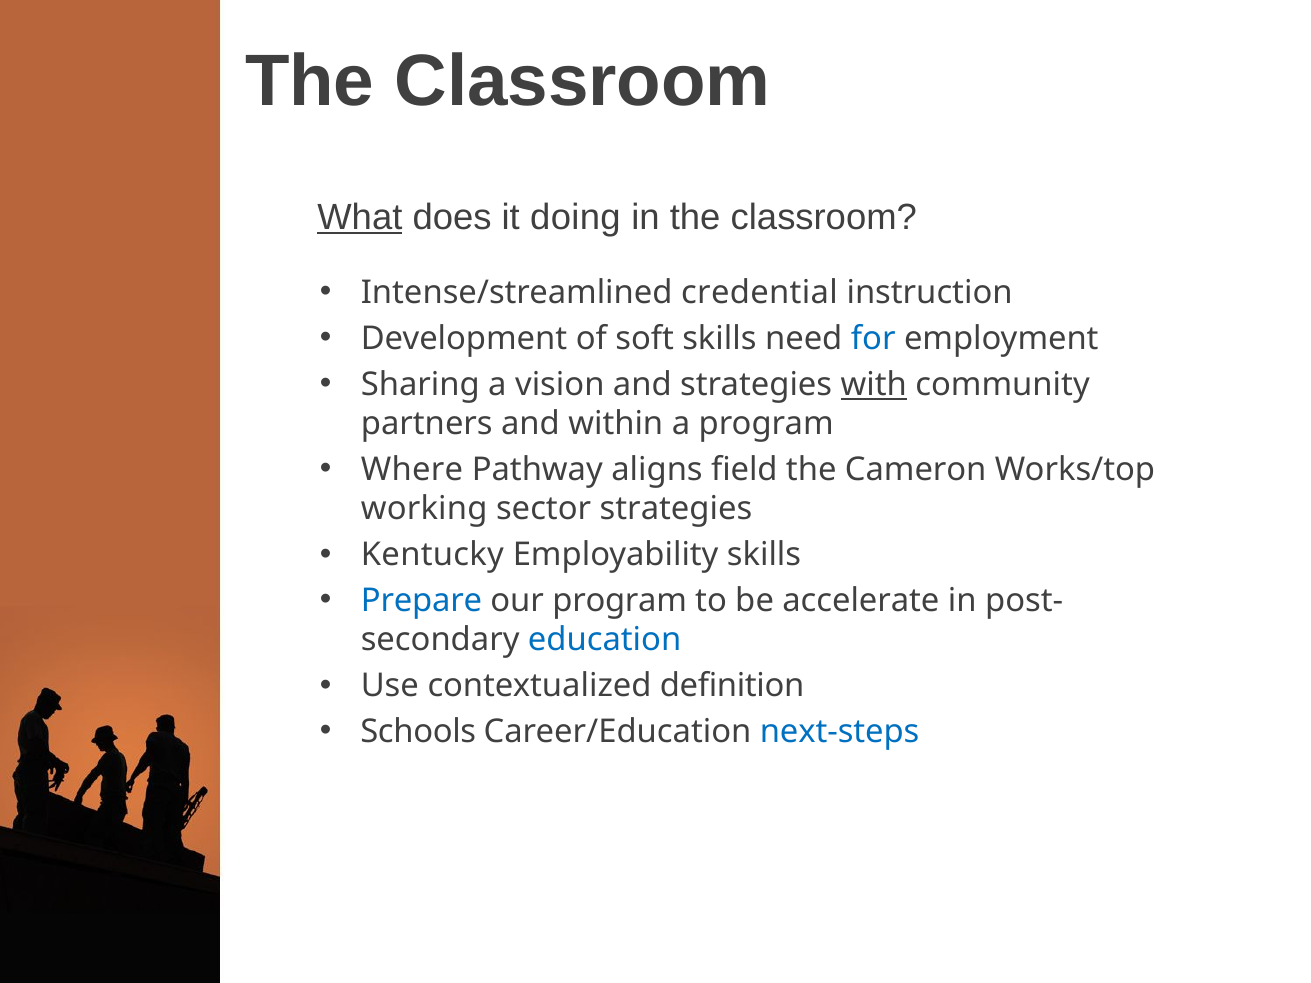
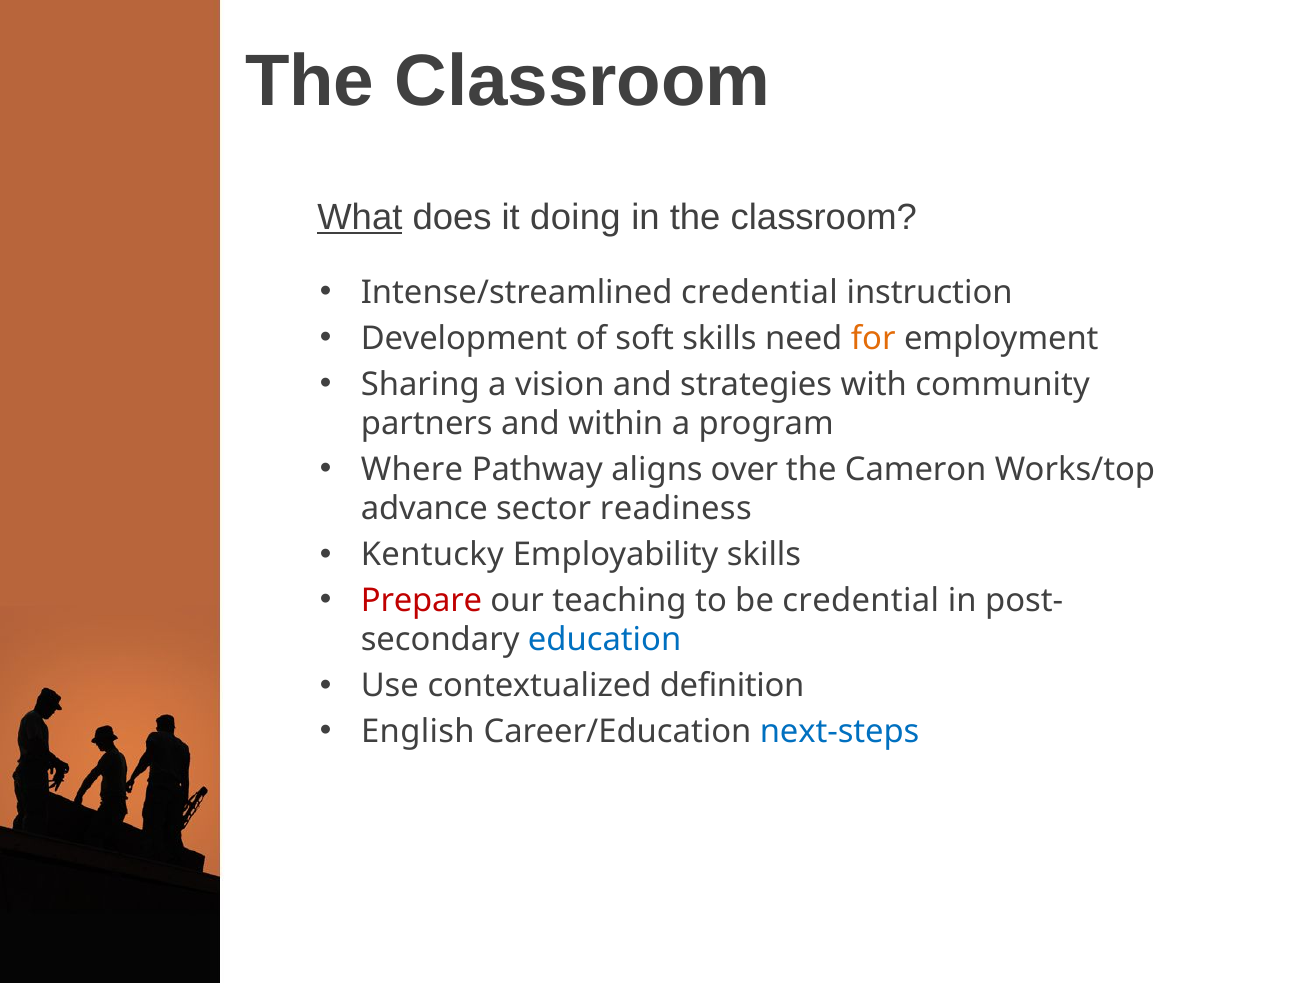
for colour: blue -> orange (873, 339)
with underline: present -> none (874, 385)
field: field -> over (744, 470)
working: working -> advance (424, 509)
sector strategies: strategies -> readiness (676, 509)
Prepare colour: blue -> red (422, 601)
our program: program -> teaching (620, 601)
be accelerate: accelerate -> credential (861, 601)
Schools: Schools -> English (418, 732)
